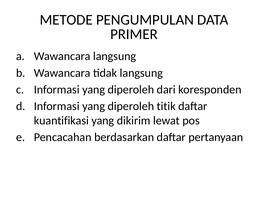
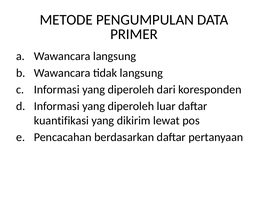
titik: titik -> luar (166, 106)
